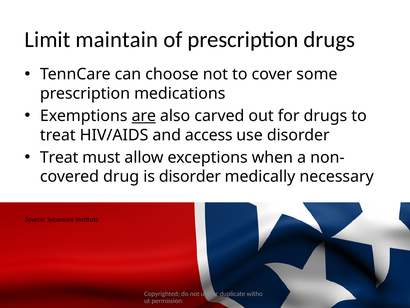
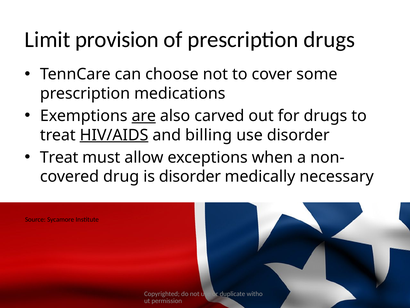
maintain: maintain -> provision (117, 40)
HIV/AIDS underline: none -> present (114, 135)
access: access -> billing (209, 135)
